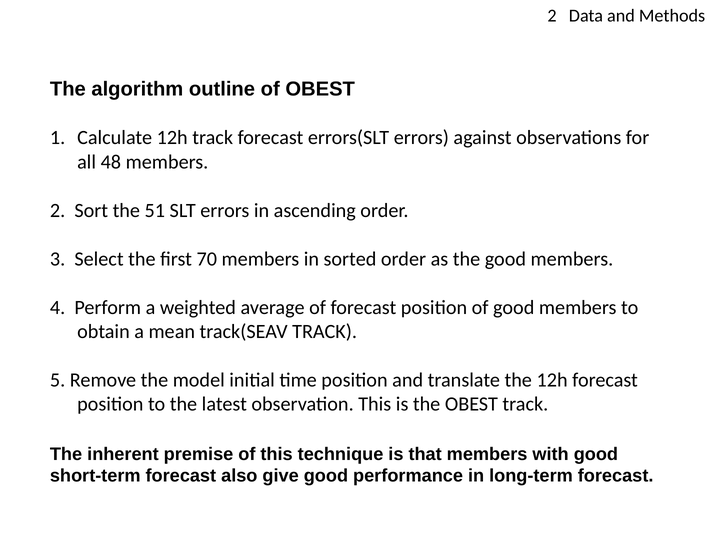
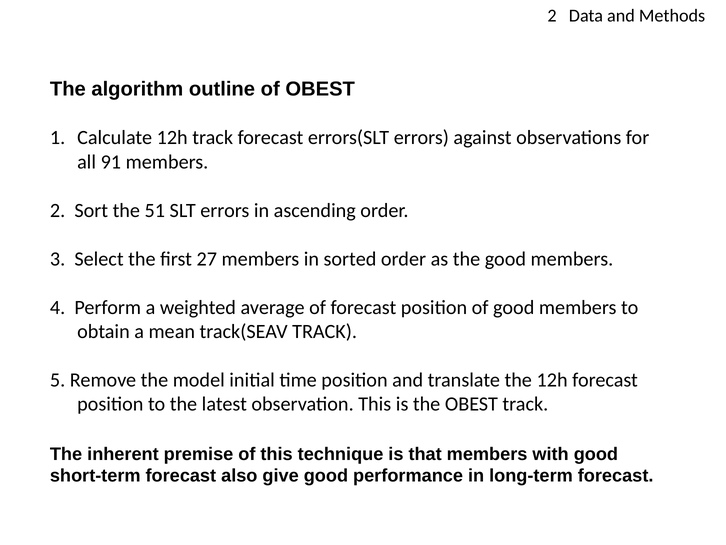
48: 48 -> 91 (111, 162)
70: 70 -> 27 (207, 259)
